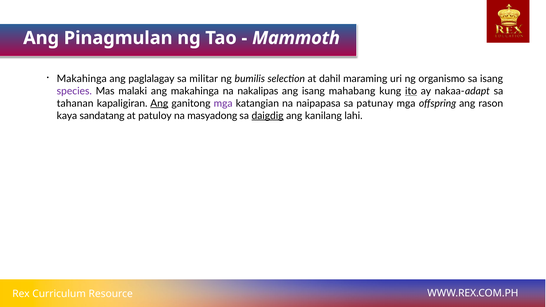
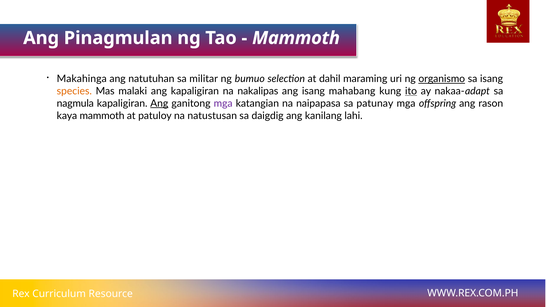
paglalagay: paglalagay -> natutuhan (151, 79)
bumilis: bumilis -> bumuo (250, 79)
organismo underline: none -> present (442, 79)
species colour: purple -> orange (74, 91)
ang makahinga: makahinga -> kapaligiran (195, 91)
tahanan: tahanan -> nagmula (75, 103)
kaya sandatang: sandatang -> mammoth (102, 116)
masyadong: masyadong -> natustusan (212, 116)
daigdig underline: present -> none (268, 116)
